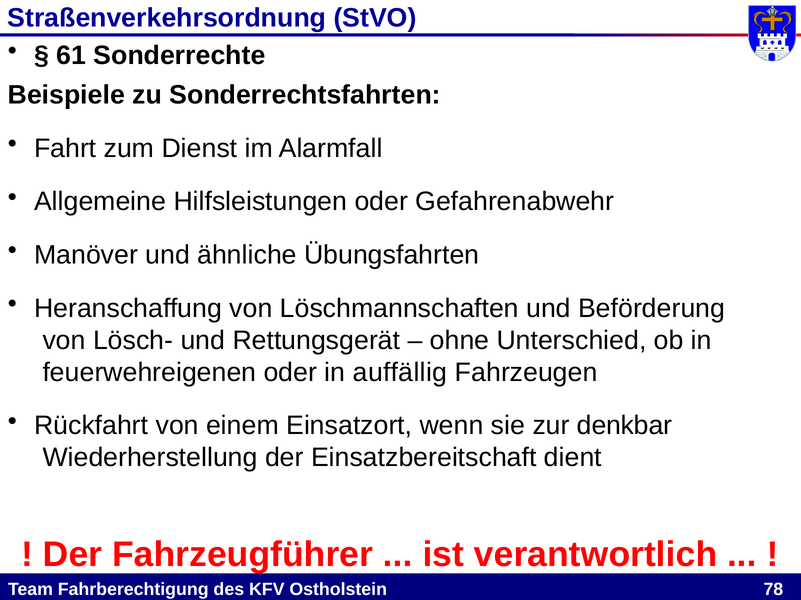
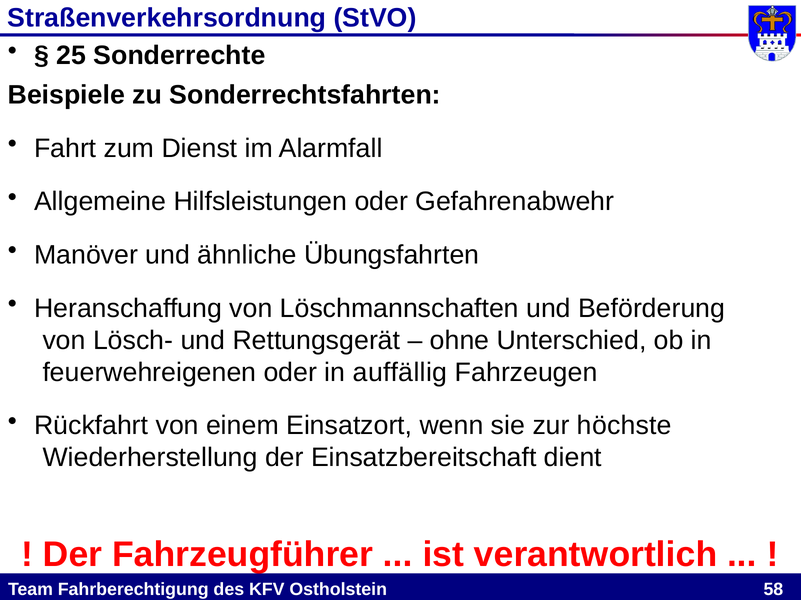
61: 61 -> 25 (71, 56)
denkbar: denkbar -> höchste (624, 426)
78: 78 -> 58 (773, 590)
